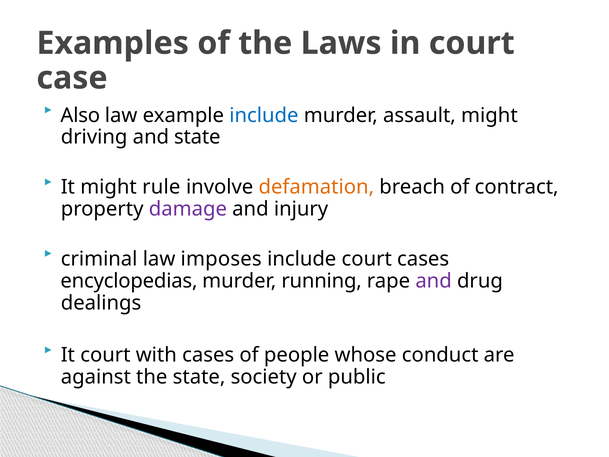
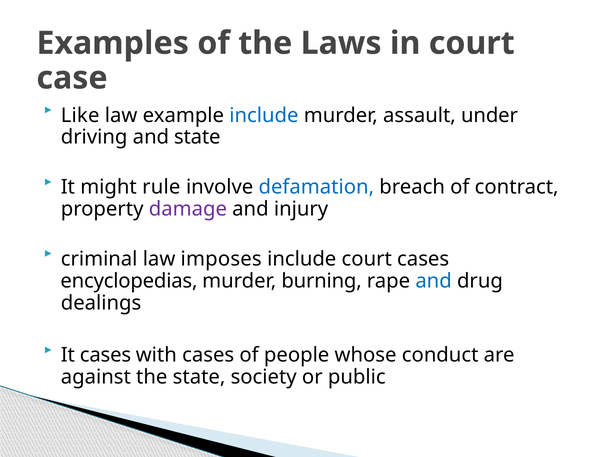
Also: Also -> Like (80, 115)
assault might: might -> under (490, 115)
defamation colour: orange -> blue (316, 187)
running: running -> burning (322, 281)
and colour: purple -> blue (434, 281)
It court: court -> cases (105, 355)
